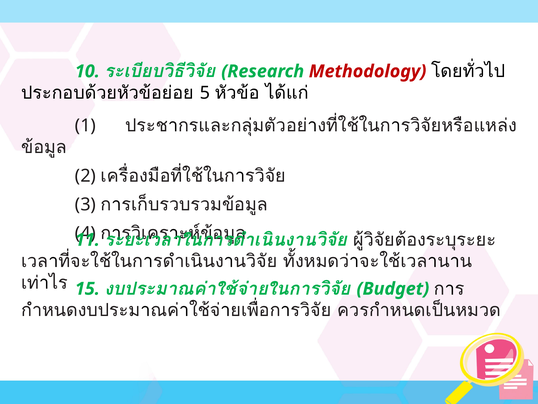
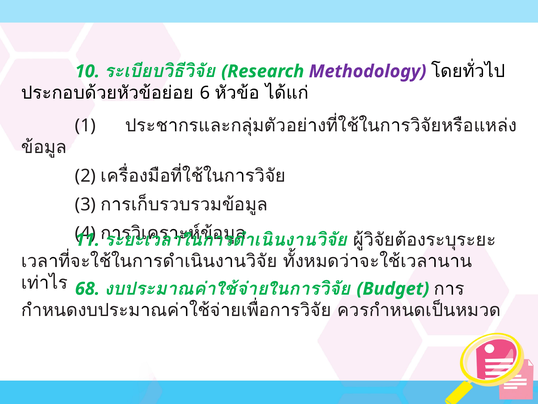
Methodology colour: red -> purple (368, 71)
5: 5 -> 6 (205, 93)
15: 15 -> 68 (87, 288)
